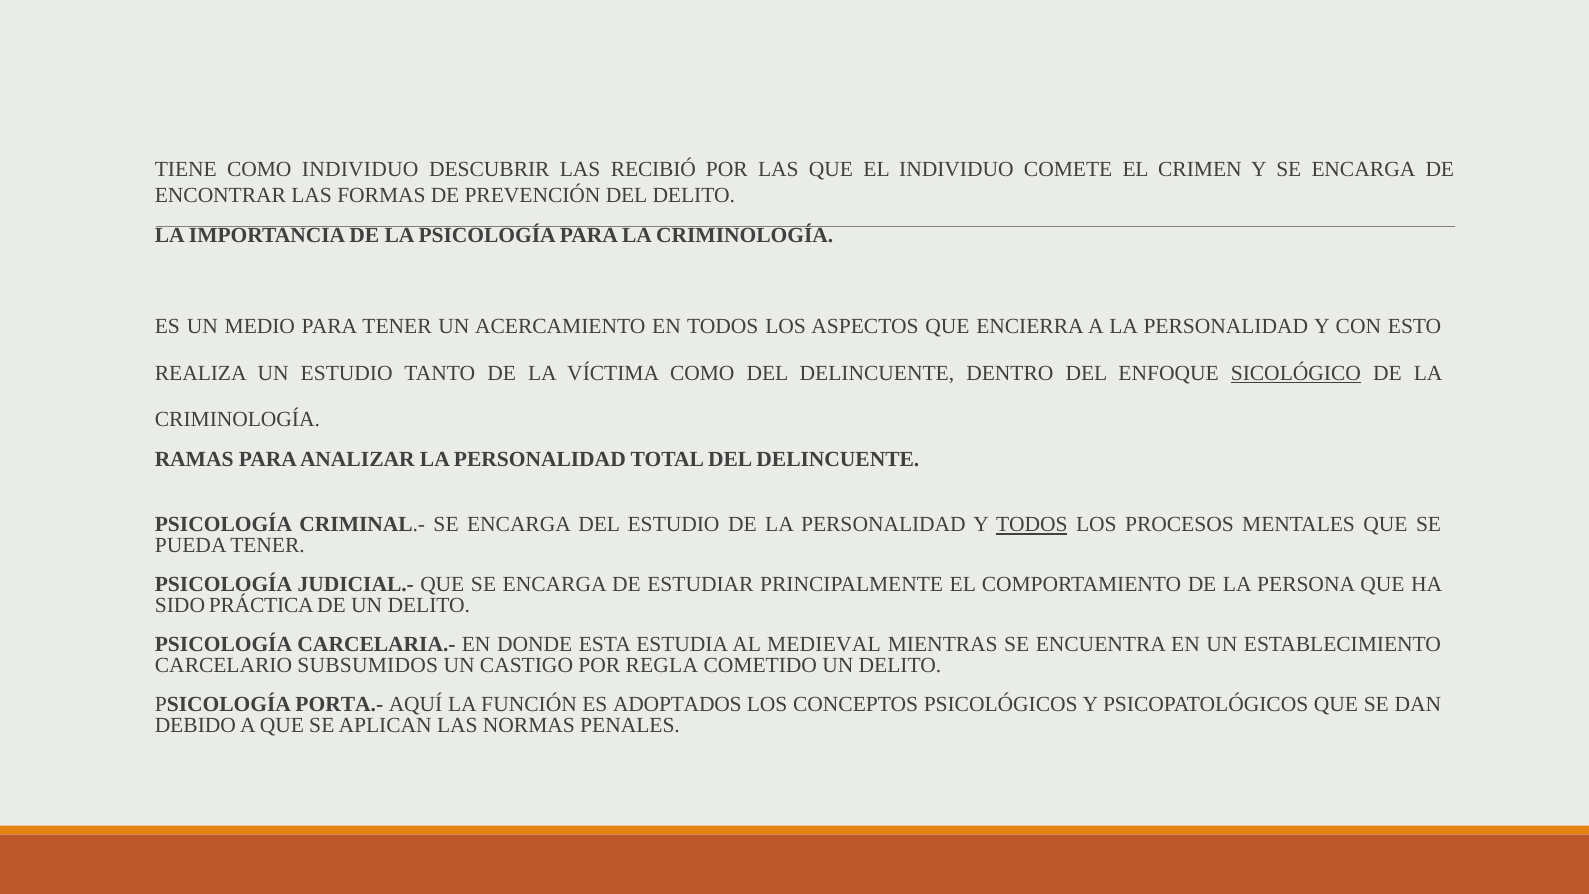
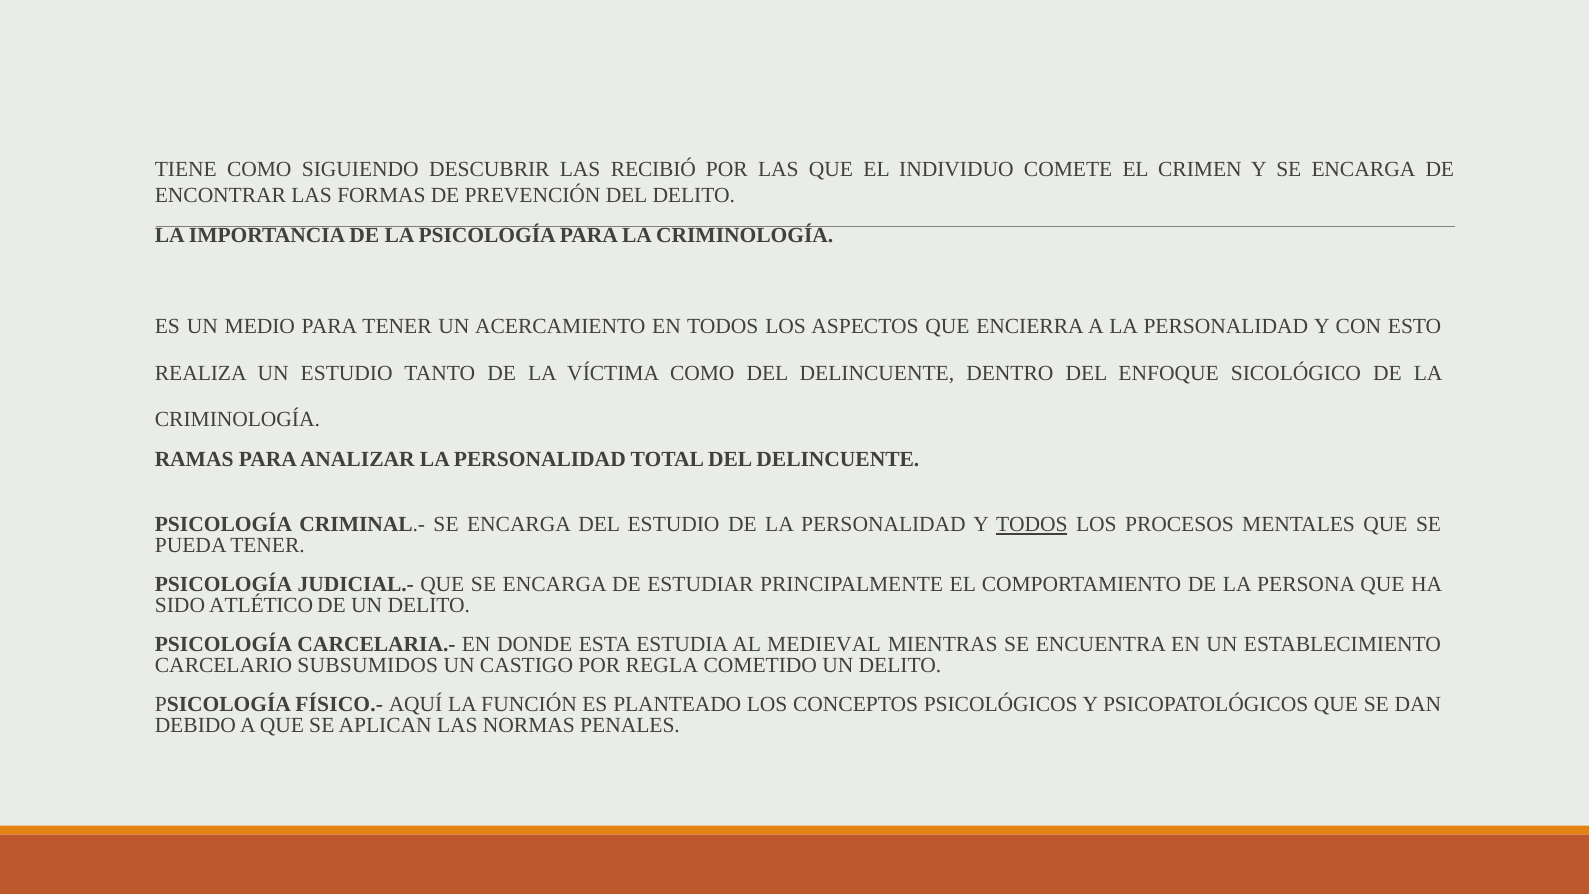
COMO INDIVIDUO: INDIVIDUO -> SIGUIENDO (360, 169)
SICOLÓGICO underline: present -> none (1296, 373)
PRÁCTICA: PRÁCTICA -> ATLÉTICO (261, 605)
PORTA.-: PORTA.- -> FÍSICO.- (339, 705)
ADOPTADOS: ADOPTADOS -> PLANTEADO (677, 705)
